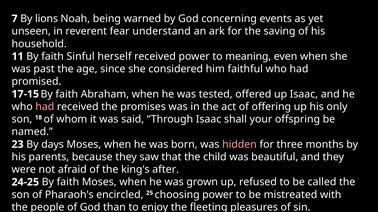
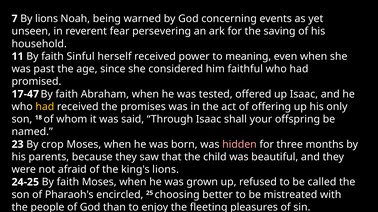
understand: understand -> persevering (162, 31)
17-15: 17-15 -> 17-47 (25, 94)
had colour: pink -> yellow (45, 107)
By days: days -> crop (52, 145)
king's after: after -> lions (166, 170)
choosing power: power -> better (218, 195)
